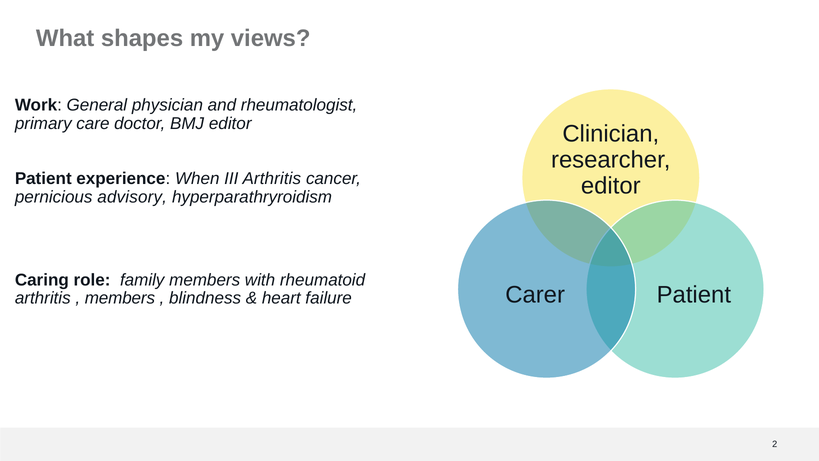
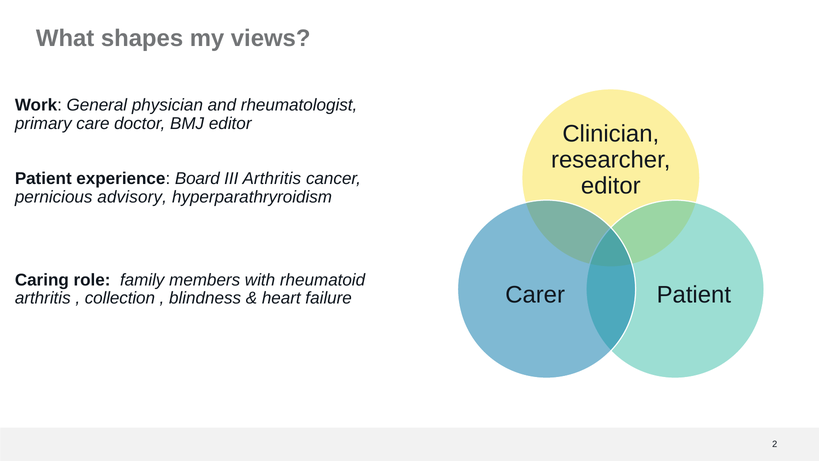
When: When -> Board (197, 179)
members: members -> collection (120, 298)
